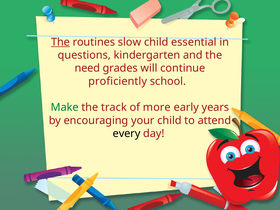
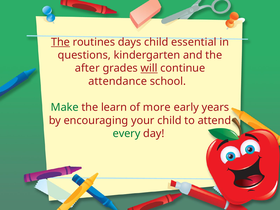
slow: slow -> days (130, 42)
need: need -> after (87, 68)
will underline: none -> present (149, 68)
proficiently: proficiently -> attendance (118, 81)
track: track -> learn (114, 107)
every colour: black -> green (127, 134)
